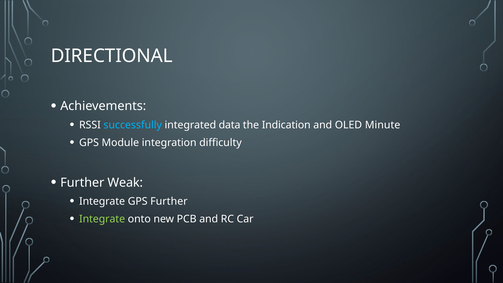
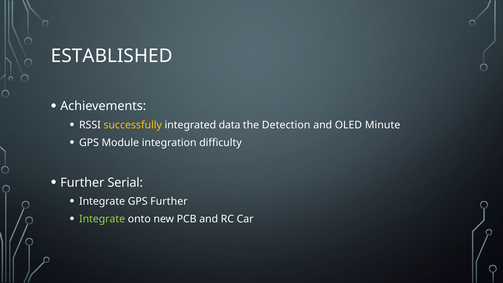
DIRECTIONAL: DIRECTIONAL -> ESTABLISHED (112, 56)
successfully colour: light blue -> yellow (133, 125)
Indication: Indication -> Detection (286, 125)
Weak: Weak -> Serial (125, 183)
